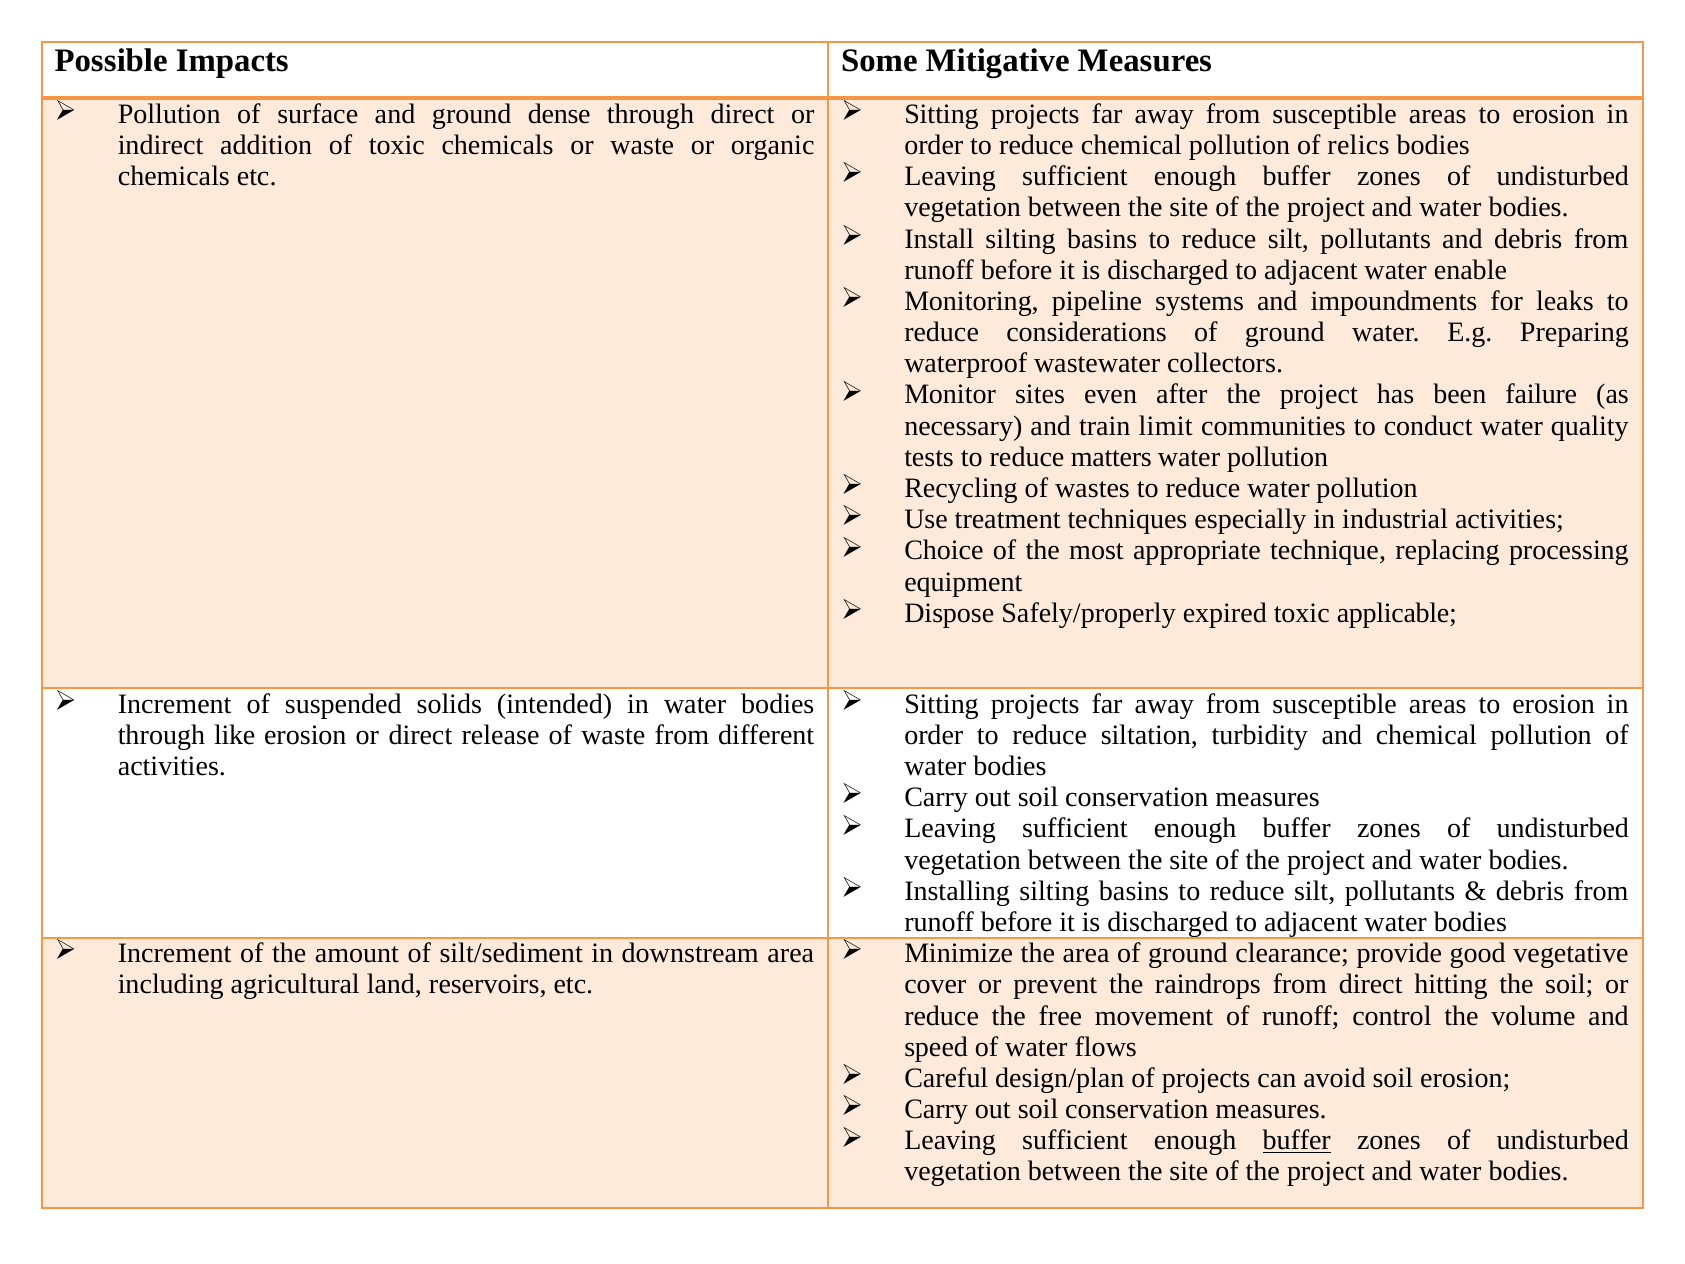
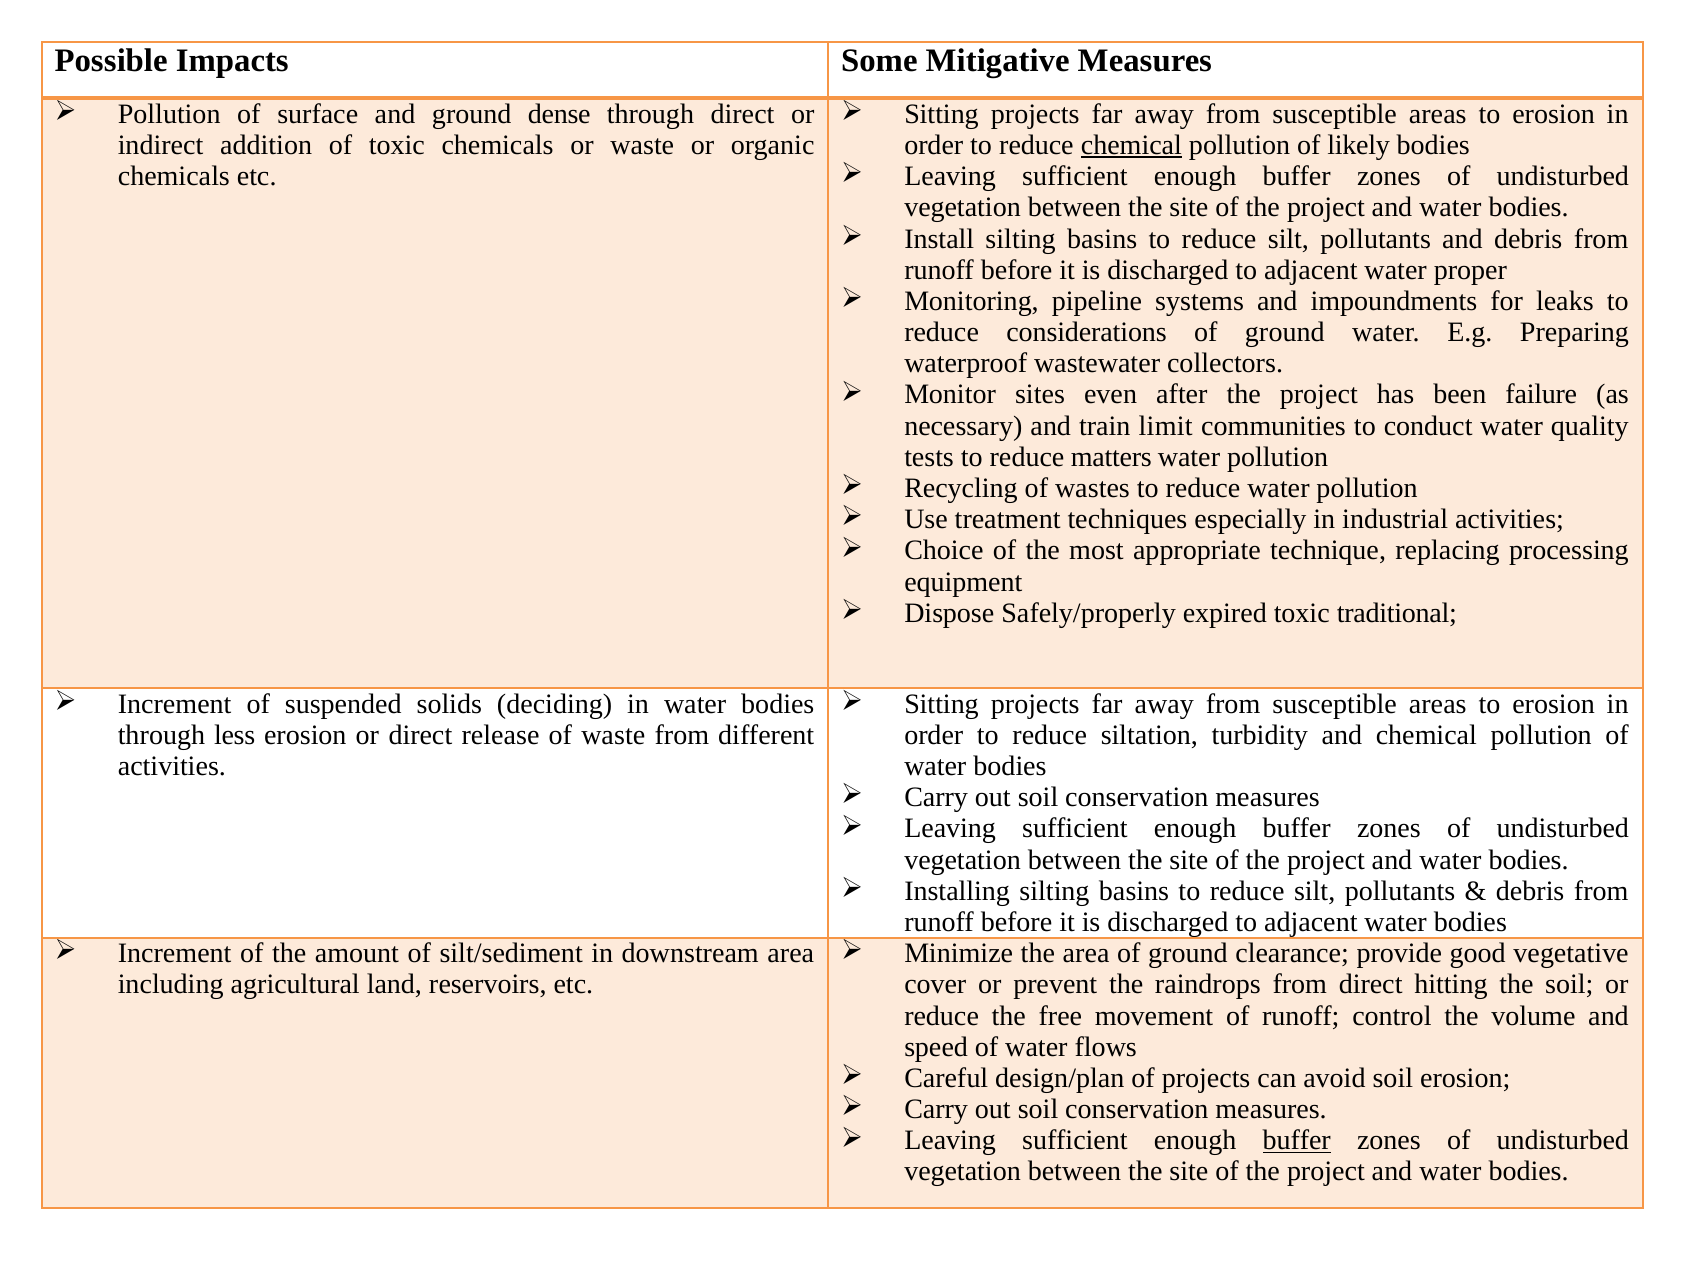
chemical underline: none -> present (1131, 145)
relics: relics -> likely (1359, 145)
enable: enable -> proper (1470, 270)
applicable: applicable -> traditional (1397, 613)
intended: intended -> deciding (555, 704)
like: like -> less (235, 735)
